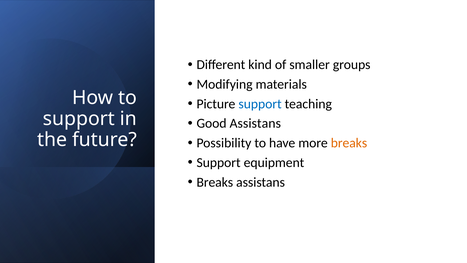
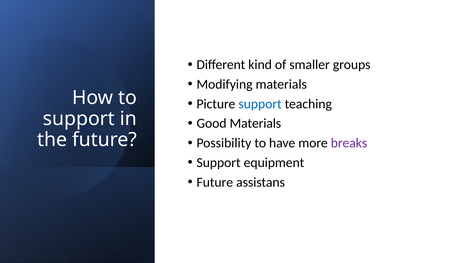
Good Assistans: Assistans -> Materials (255, 123)
breaks colour: orange -> purple (349, 143)
Breaks: Breaks -> Future (215, 182)
